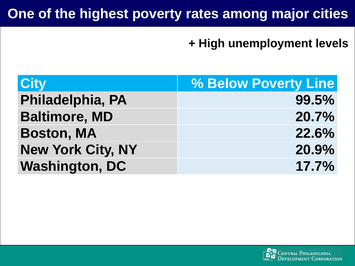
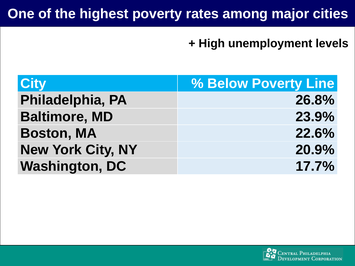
99.5%: 99.5% -> 26.8% (315, 100)
20.7%: 20.7% -> 23.9% (315, 117)
